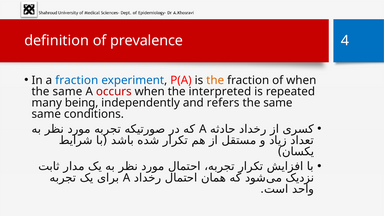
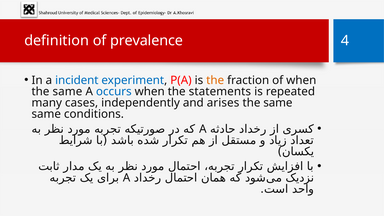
a fraction: fraction -> incident (77, 80)
occurs colour: red -> blue (114, 92)
interpreted: interpreted -> statements (220, 92)
being: being -> cases (82, 103)
refers: refers -> arises (223, 103)
